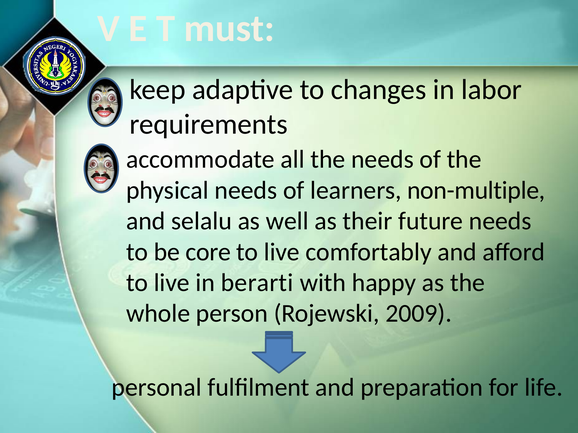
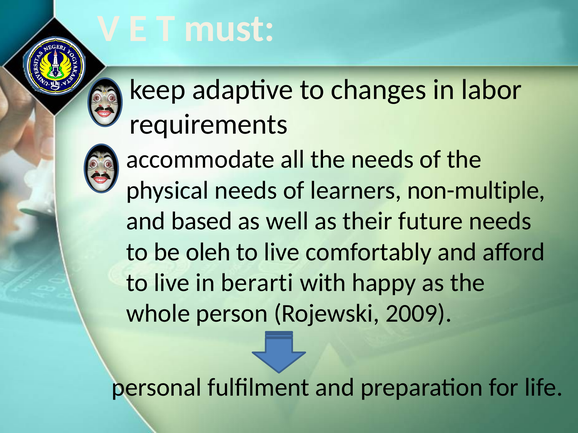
selalu: selalu -> based (202, 221)
core: core -> oleh (208, 252)
